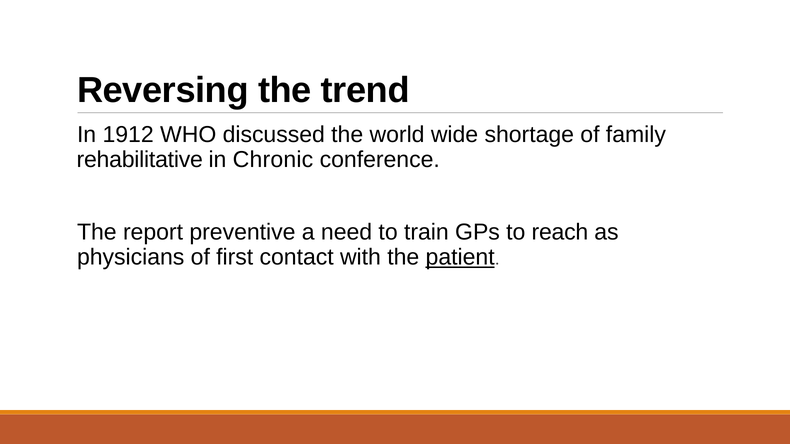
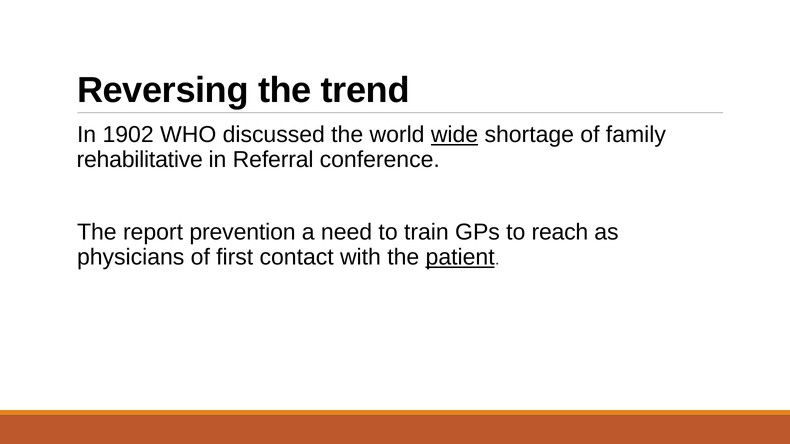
1912: 1912 -> 1902 (128, 135)
wide underline: none -> present (455, 135)
Chronic: Chronic -> Referral (273, 160)
preventive: preventive -> prevention (243, 233)
